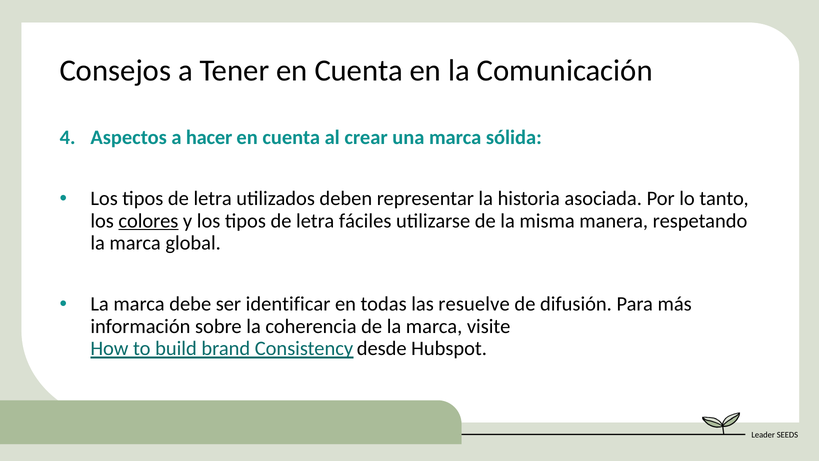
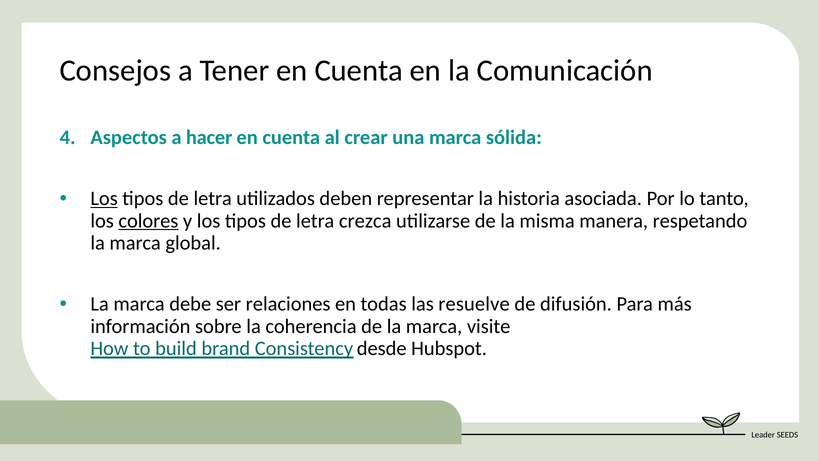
Los underline: none -> present (104, 199)
fáciles: fáciles -> crezca (365, 221)
identificar: identificar -> relaciones (288, 304)
